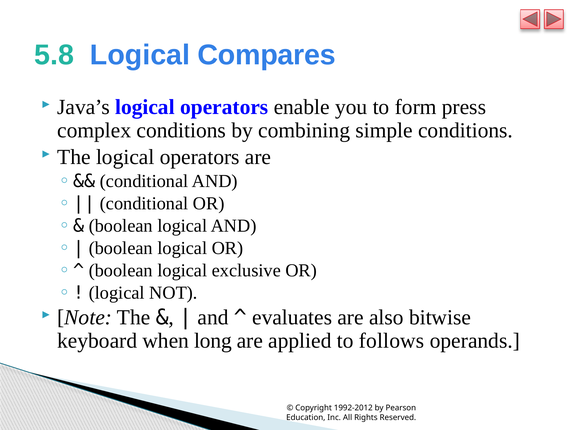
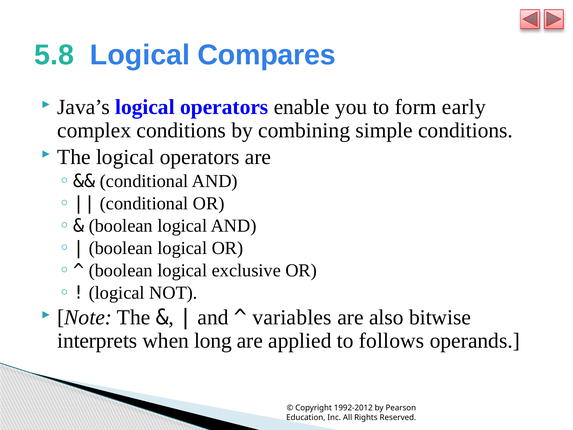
press: press -> early (464, 107)
evaluates: evaluates -> variables (292, 317)
keyboard: keyboard -> interprets (97, 341)
